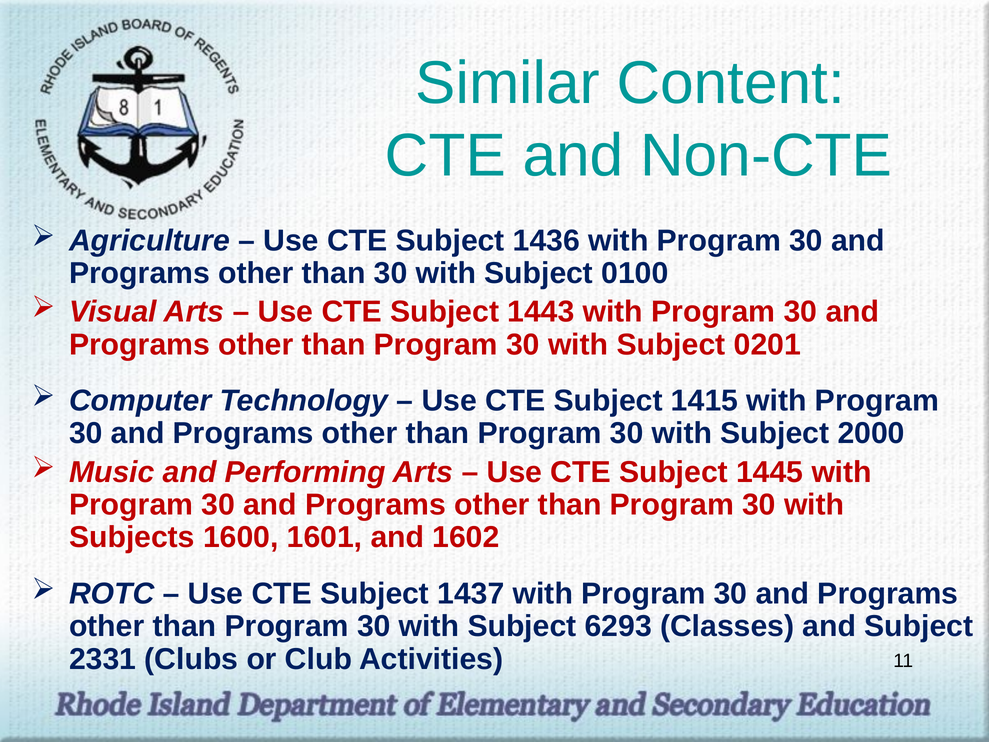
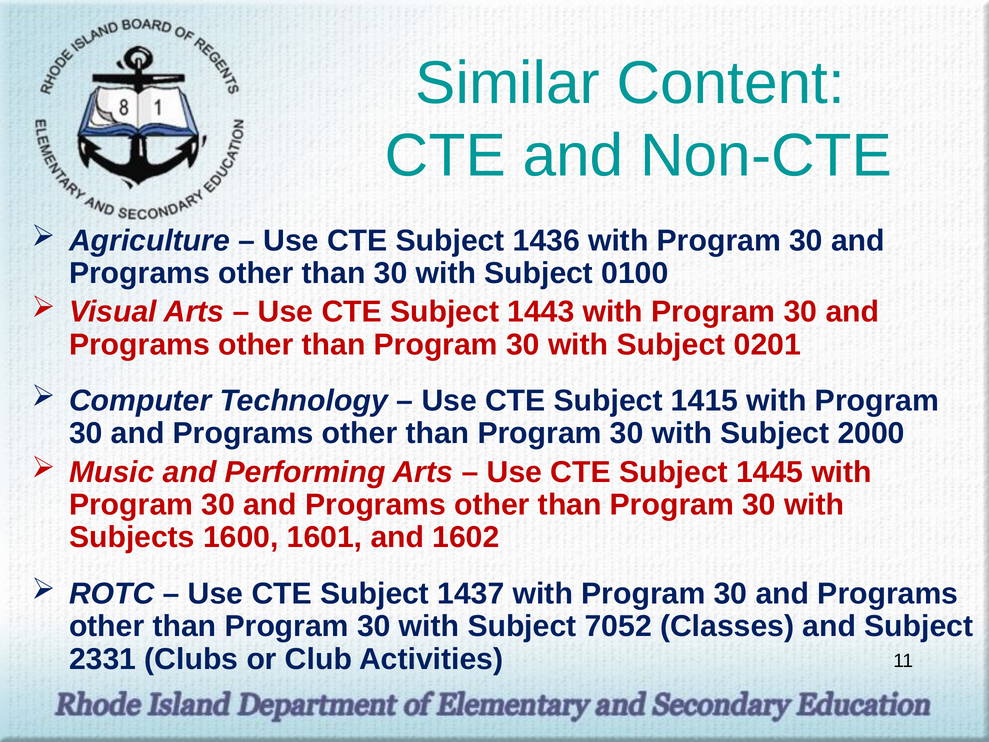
6293: 6293 -> 7052 (618, 626)
